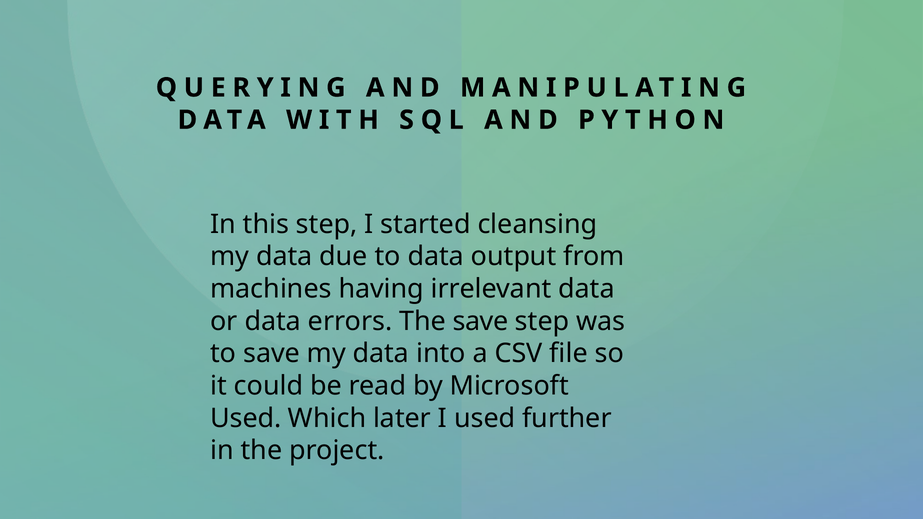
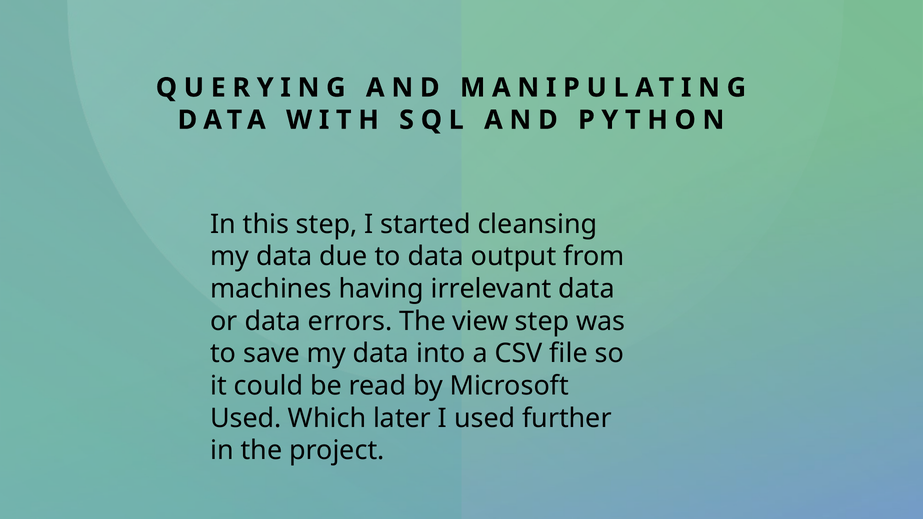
The save: save -> view (481, 321)
